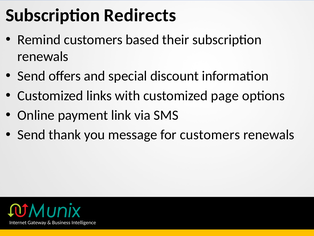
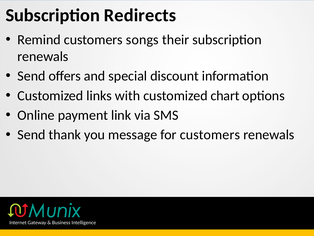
based: based -> songs (142, 40)
page: page -> chart (225, 95)
